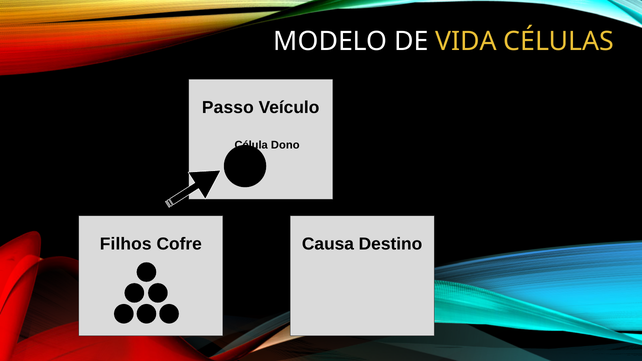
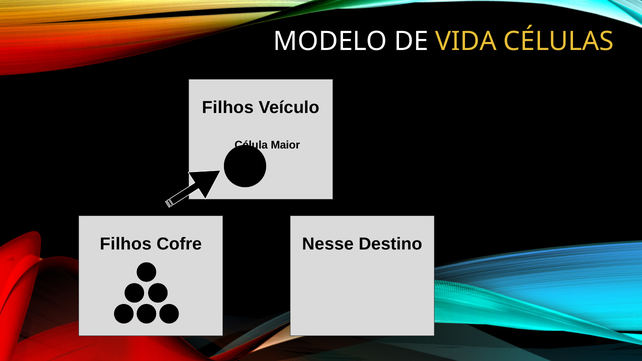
Passo: Passo -> Filhos (228, 108)
Dono: Dono -> Maior (285, 145)
Causa: Causa -> Nesse (328, 244)
